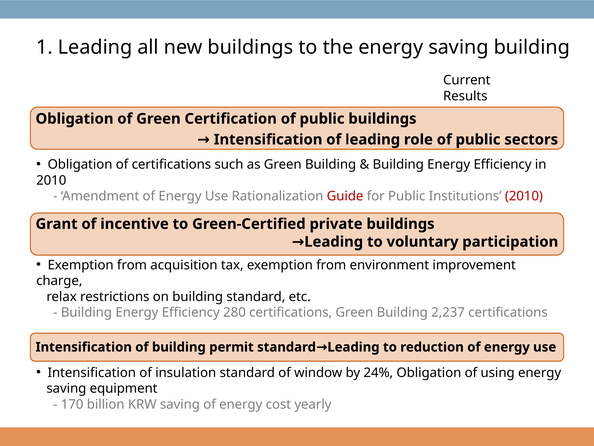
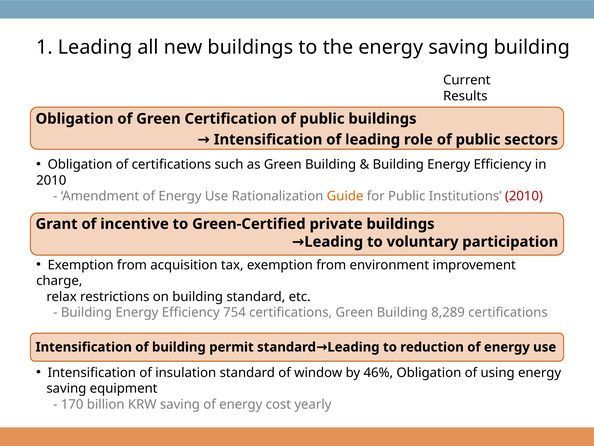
Guide colour: red -> orange (345, 196)
280: 280 -> 754 (234, 312)
2,237: 2,237 -> 8,289 (448, 312)
24%: 24% -> 46% (378, 372)
